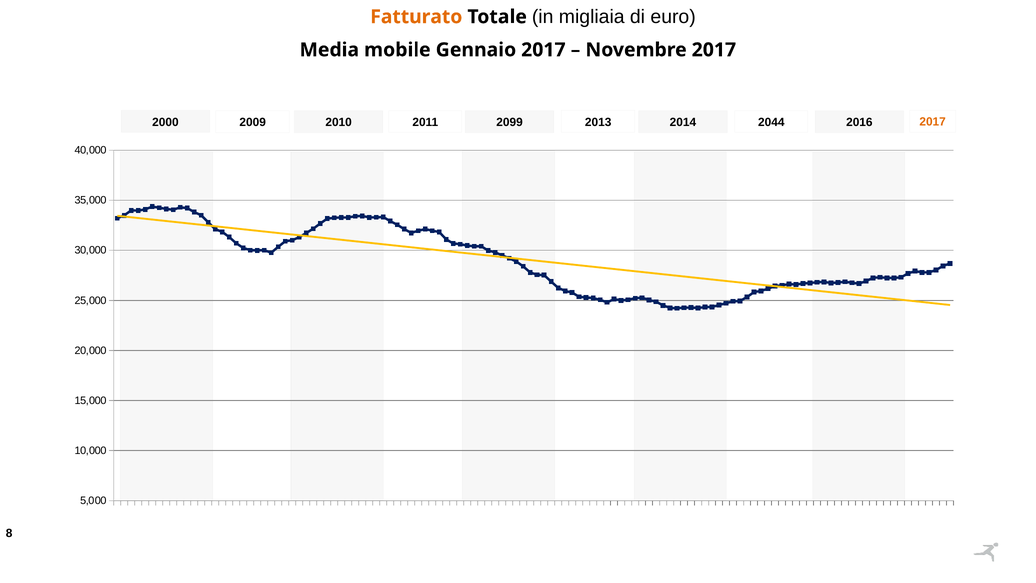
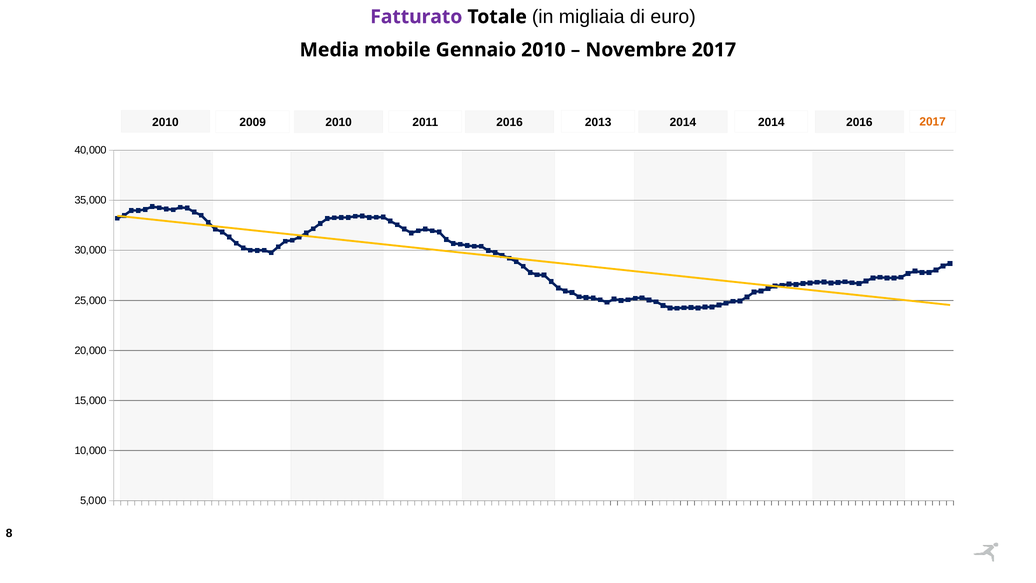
Fatturato colour: orange -> purple (416, 17)
Gennaio 2017: 2017 -> 2010 (543, 50)
2000: 2000 -> 2010 (165, 122)
2010 2099: 2099 -> 2016 (510, 122)
2014 2044: 2044 -> 2014 (771, 122)
